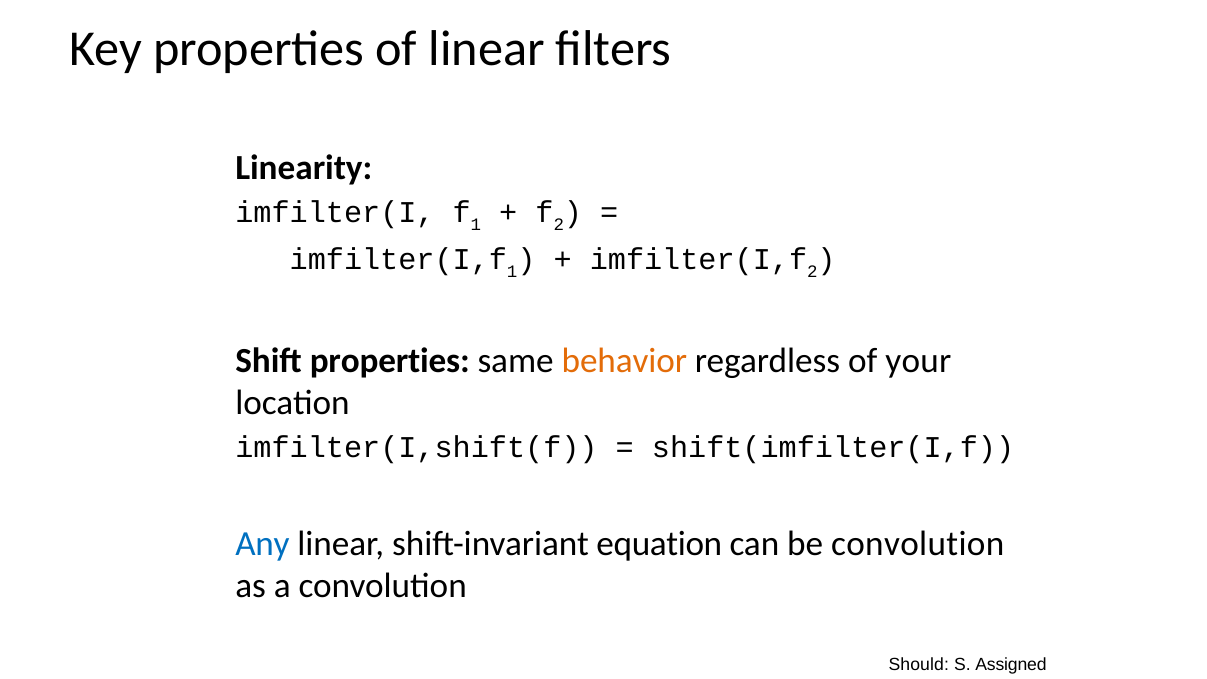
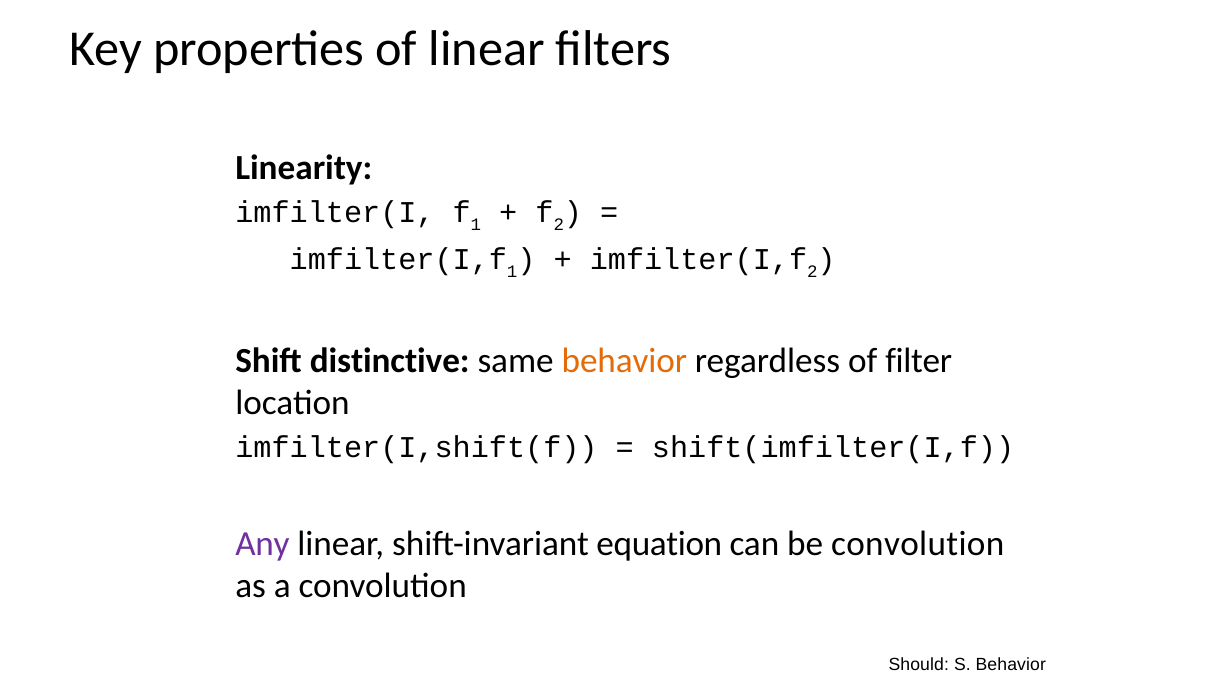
Shift properties: properties -> distinctive (390, 361)
your: your -> filter (919, 361)
Any colour: blue -> purple (262, 543)
S Assigned: Assigned -> Behavior (1011, 665)
